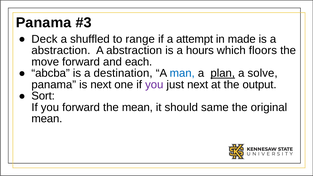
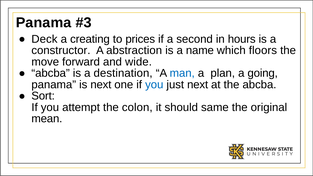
shuffled: shuffled -> creating (90, 39)
range: range -> prices (140, 39)
attempt: attempt -> second (195, 39)
made: made -> hours (242, 39)
abstraction: abstraction -> constructor (61, 50)
hours: hours -> name (200, 50)
each: each -> wide (138, 62)
plan underline: present -> none (223, 73)
solve: solve -> going (263, 73)
you colour: purple -> blue (154, 85)
the output: output -> abcba (259, 85)
you forward: forward -> attempt (81, 107)
the mean: mean -> colon (137, 107)
